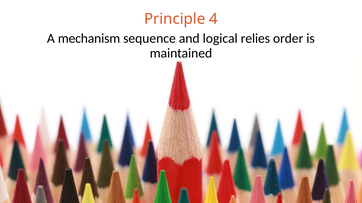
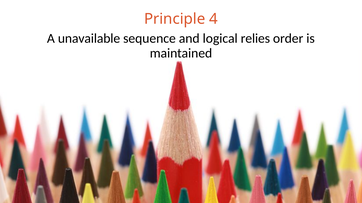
mechanism: mechanism -> unavailable (89, 39)
